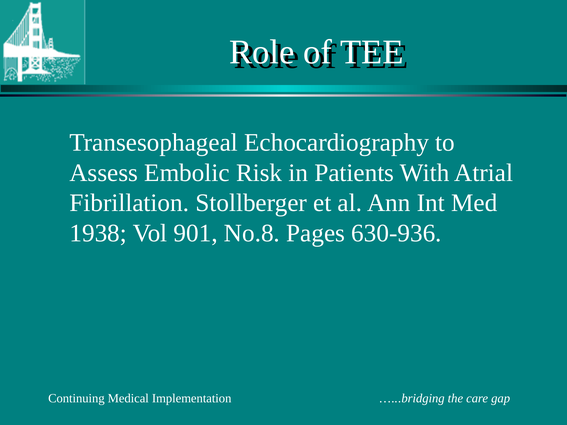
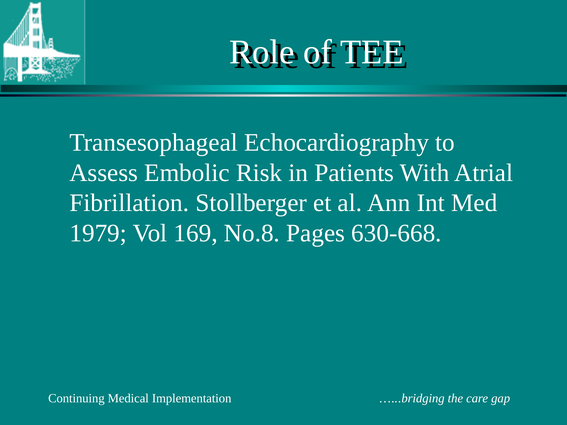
1938: 1938 -> 1979 (98, 233)
901: 901 -> 169 (196, 233)
630-936: 630-936 -> 630-668 (396, 233)
